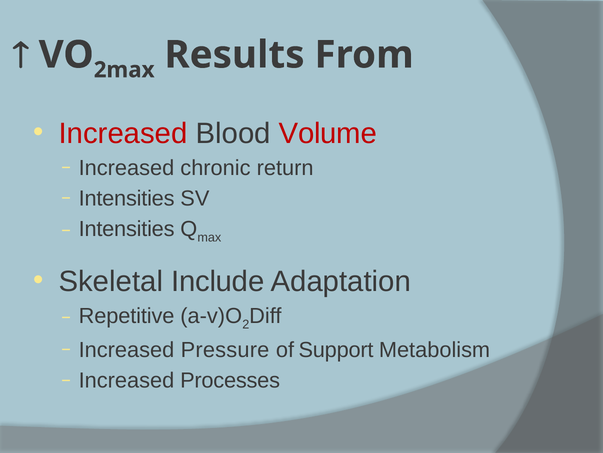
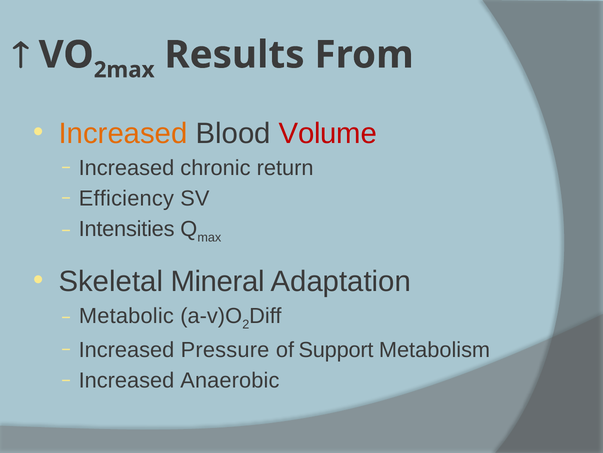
Increased colour: red -> orange (123, 133)
Intensities: Intensities -> Efficiency (126, 198)
Include: Include -> Mineral (218, 281)
Repetitive: Repetitive -> Metabolic (126, 315)
Processes: Processes -> Anaerobic (230, 380)
